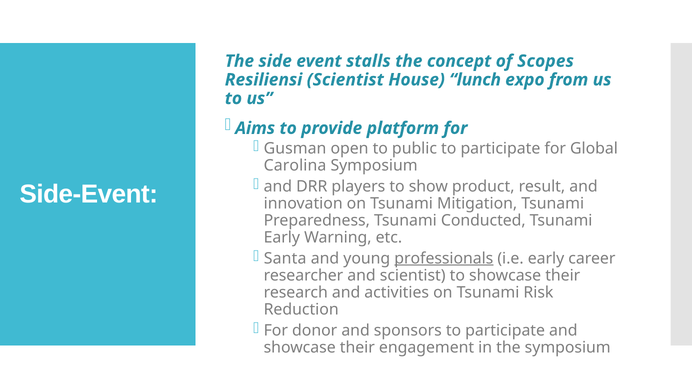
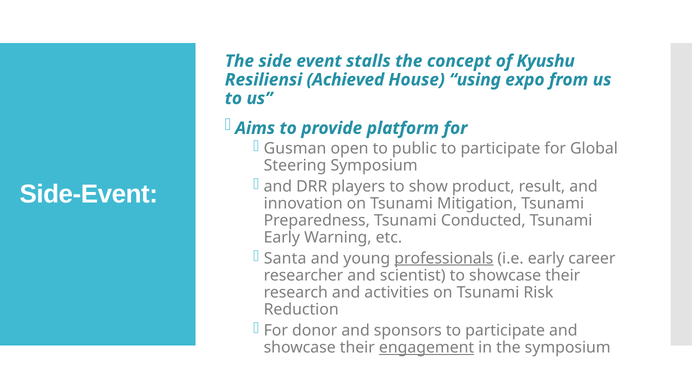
Scopes: Scopes -> Kyushu (546, 61)
Resiliensi Scientist: Scientist -> Achieved (345, 80)
lunch: lunch -> using (475, 80)
Carolina: Carolina -> Steering (295, 166)
engagement underline: none -> present (427, 348)
